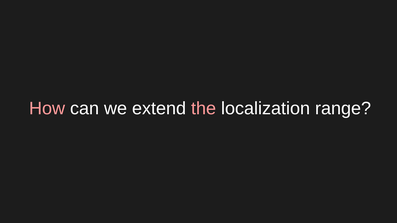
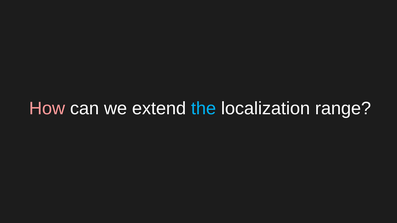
the colour: pink -> light blue (204, 109)
